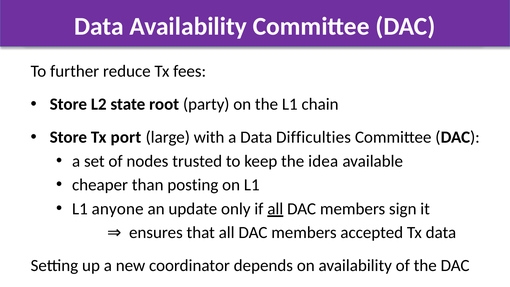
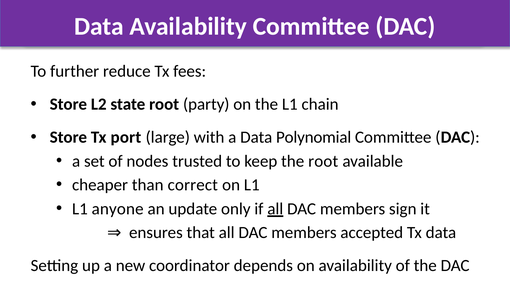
Difficulties: Difficulties -> Polynomial (314, 137)
the idea: idea -> root (323, 161)
posting: posting -> correct (193, 185)
